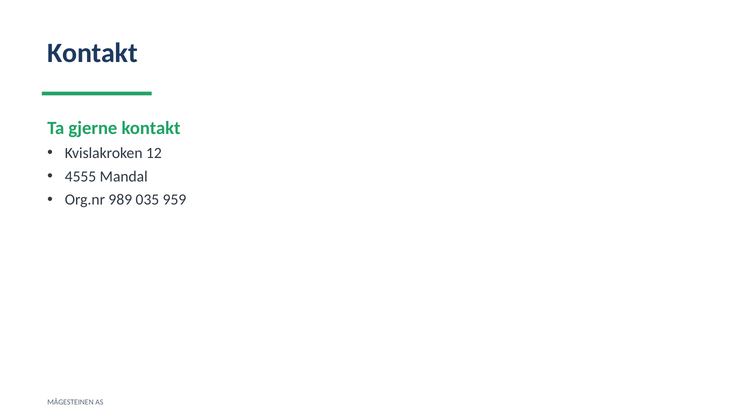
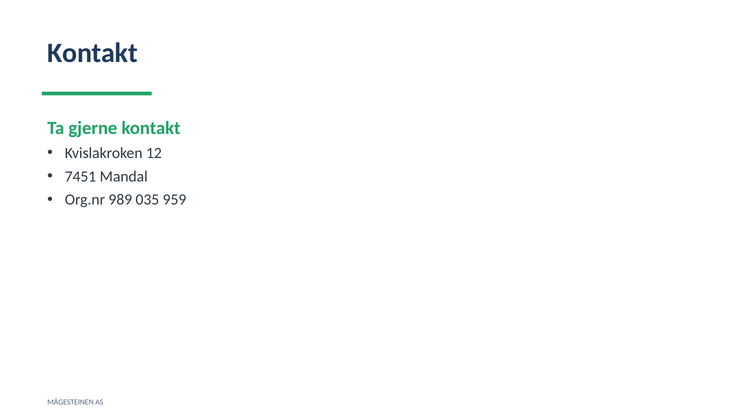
4555: 4555 -> 7451 (80, 176)
